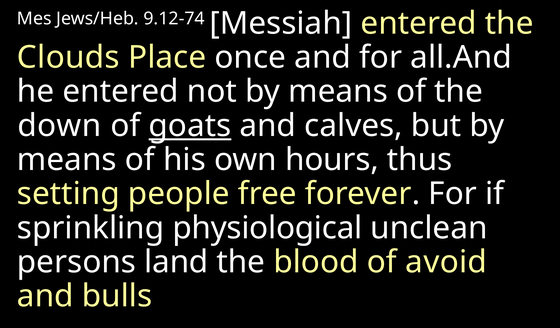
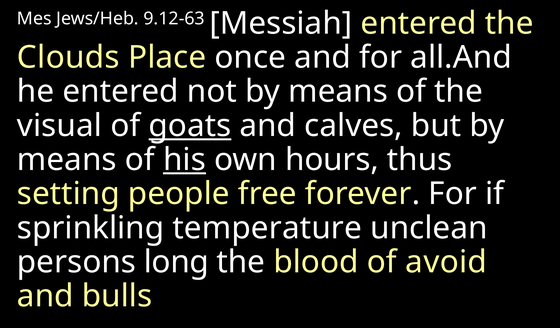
9.12-74: 9.12-74 -> 9.12-63 (174, 19)
down: down -> visual (60, 126)
his underline: none -> present (184, 160)
physiological: physiological -> temperature (267, 228)
land: land -> long (176, 262)
